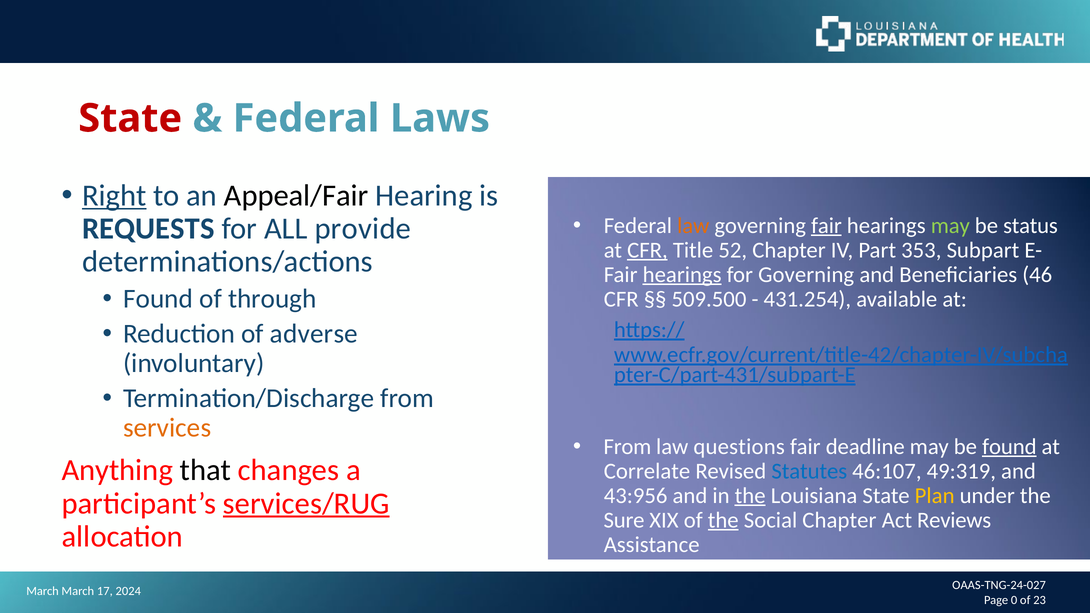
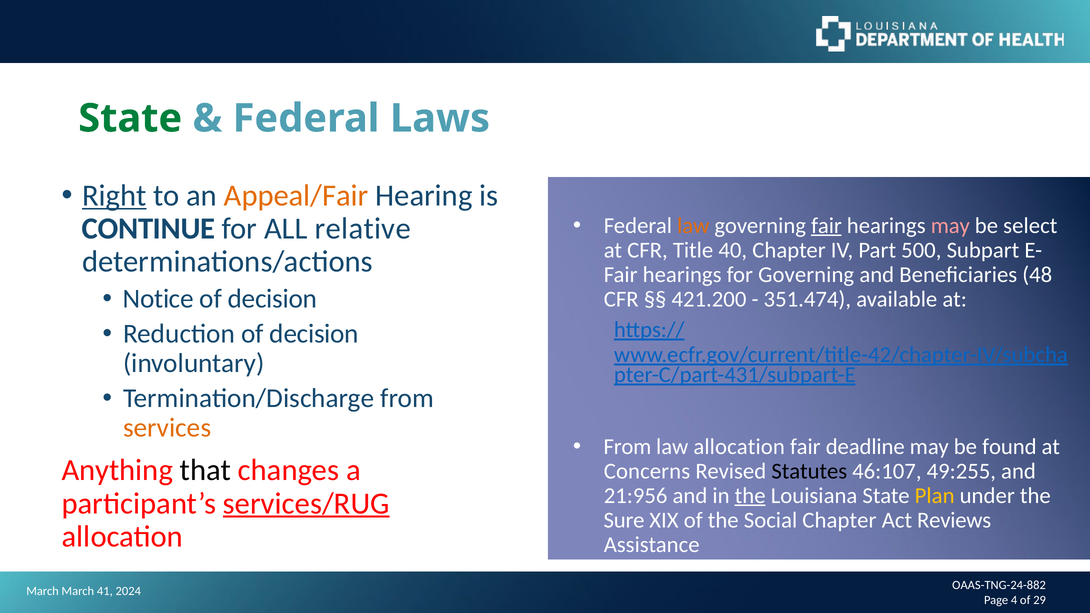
State colour: red -> green (130, 118)
Appeal/Fair colour: black -> orange (296, 196)
may colour: light green -> pink (950, 226)
status: status -> select (1030, 226)
REQUESTS: REQUESTS -> CONTINUE (149, 229)
provide: provide -> relative (363, 229)
CFR underline: present -> none (647, 250)
52: 52 -> 40 (733, 250)
353: 353 -> 500 (921, 250)
hearings underline: present -> none (682, 275)
46: 46 -> 48 (1037, 275)
Found: Found -> Notice (158, 299)
through: through -> decision (272, 299)
509.500: 509.500 -> 421.200 (709, 299)
431.254: 431.254 -> 351.474 (807, 299)
Reduction of adverse: adverse -> decision (314, 334)
law questions: questions -> allocation (739, 447)
found underline: present -> none (1009, 447)
Correlate: Correlate -> Concerns (647, 471)
Statutes colour: blue -> black (809, 471)
49:319: 49:319 -> 49:255 (961, 471)
43:956: 43:956 -> 21:956 (636, 496)
the underline: present -> none (723, 520)
17: 17 -> 41 (105, 591)
OAAS-TNG-24-027: OAAS-TNG-24-027 -> OAAS-TNG-24-882 (999, 585)
0: 0 -> 4 (1014, 600)
23: 23 -> 29 (1040, 600)
